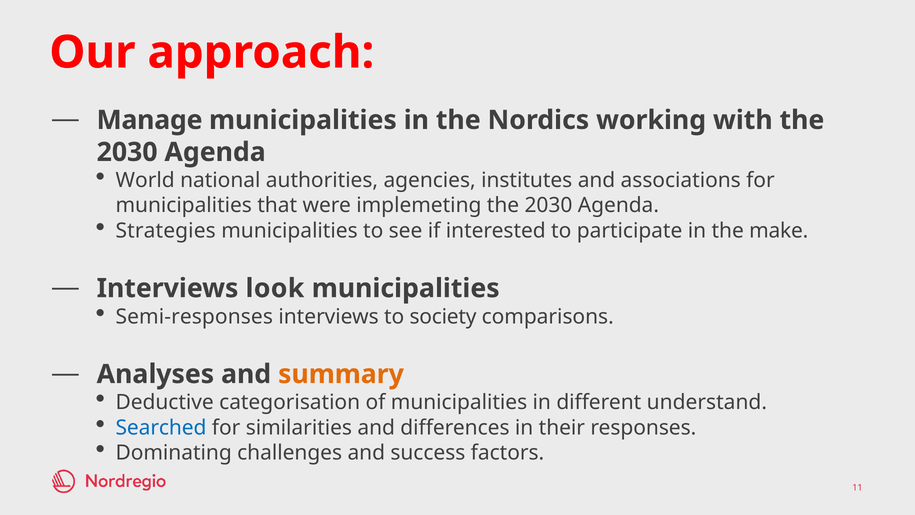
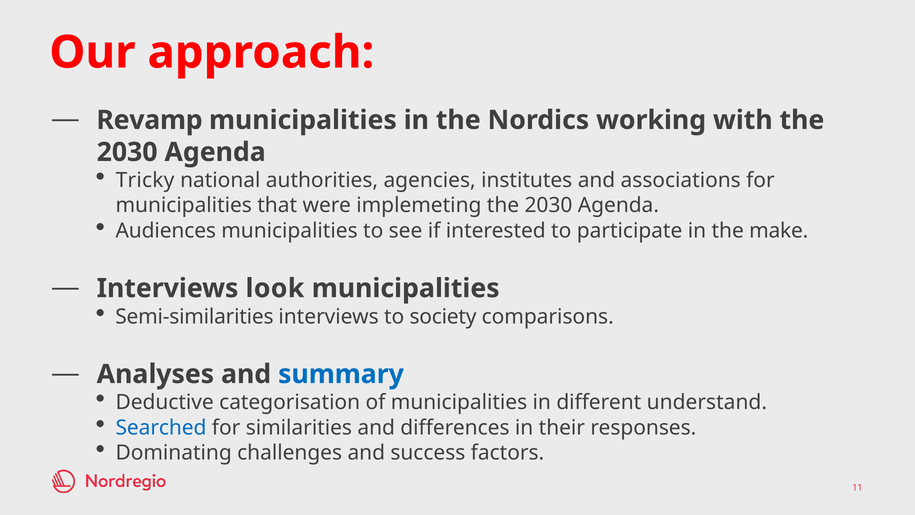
Manage: Manage -> Revamp (150, 120)
World: World -> Tricky (145, 180)
Strategies: Strategies -> Audiences (166, 231)
Semi-responses: Semi-responses -> Semi-similarities (194, 316)
summary colour: orange -> blue (341, 374)
